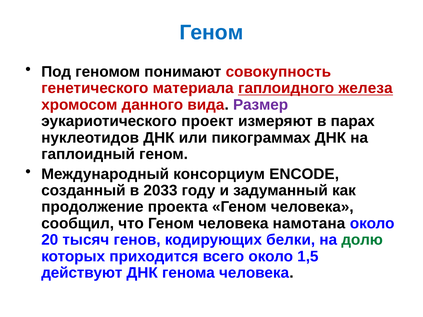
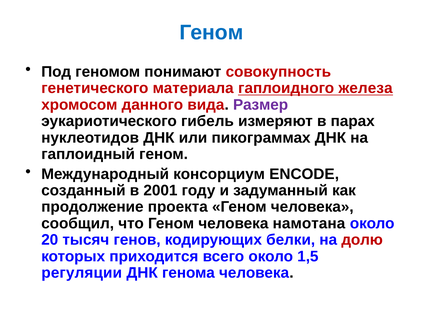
проект: проект -> гибель (207, 121)
2033: 2033 -> 2001 (160, 191)
долю colour: green -> red (362, 240)
действуют: действуют -> регуляции (82, 273)
